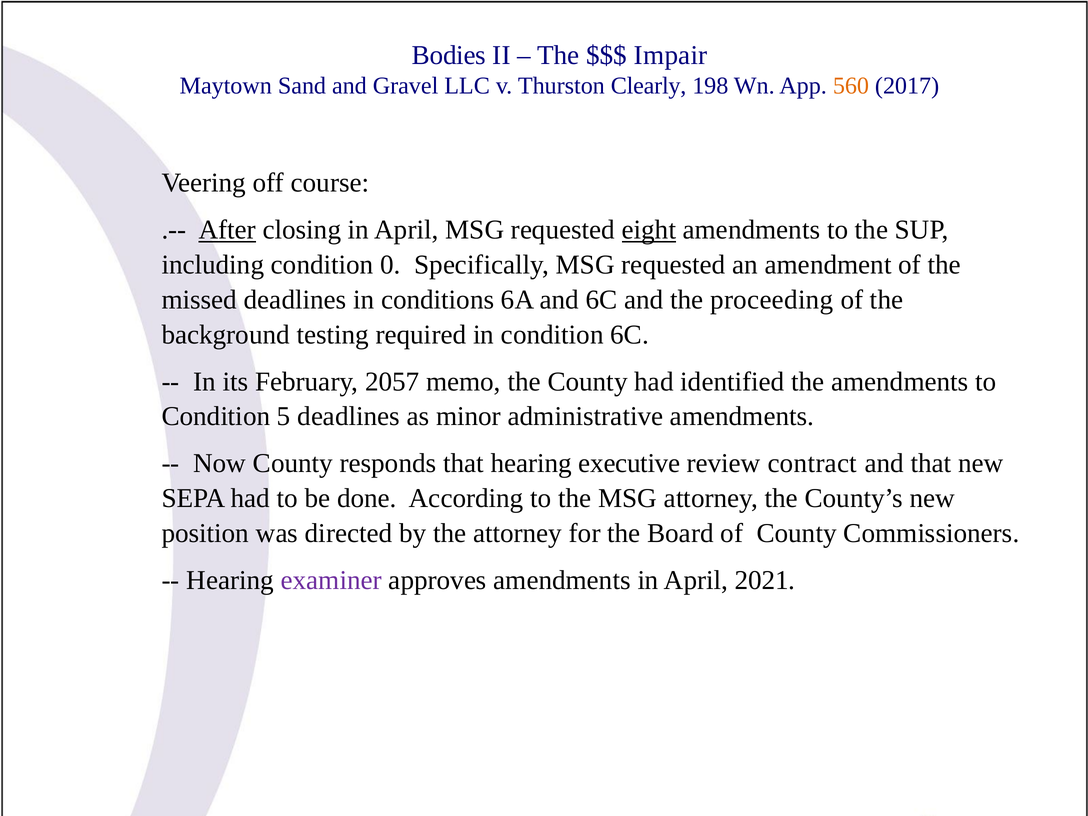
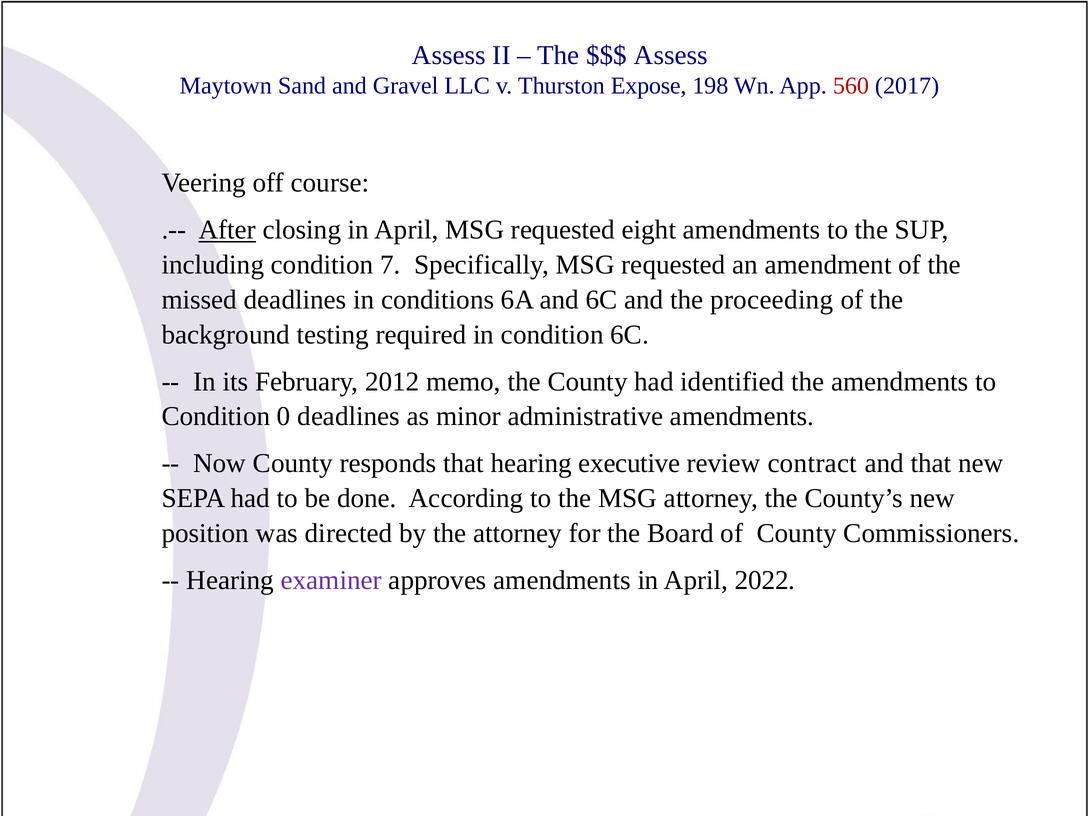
Bodies: Bodies -> Assess (449, 55)
Impair: Impair -> Assess (671, 55)
Clearly: Clearly -> Expose (649, 86)
560 colour: orange -> red (851, 86)
eight underline: present -> none (649, 230)
0: 0 -> 7 (391, 265)
2057: 2057 -> 2012 (392, 382)
5: 5 -> 0 (284, 416)
2021: 2021 -> 2022 (765, 580)
